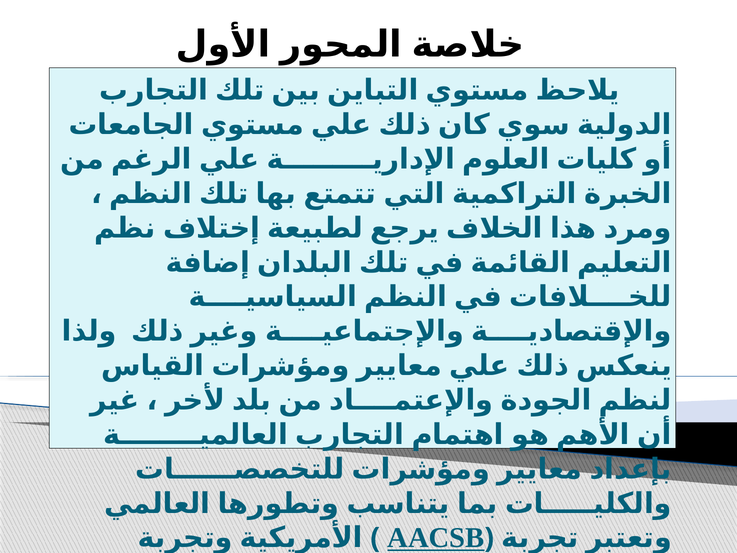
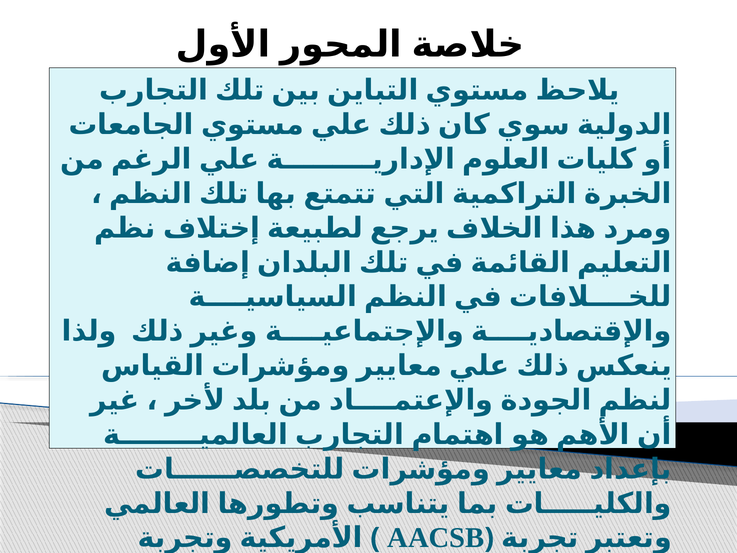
AACSB underline: present -> none (436, 538)
